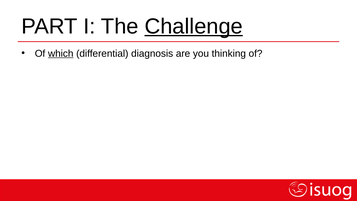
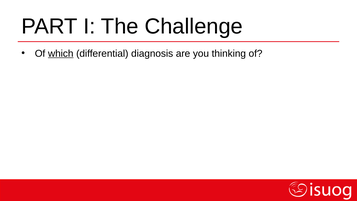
Challenge underline: present -> none (194, 26)
